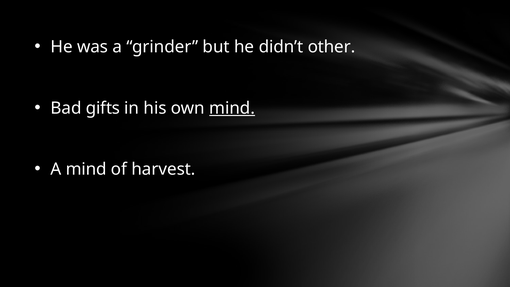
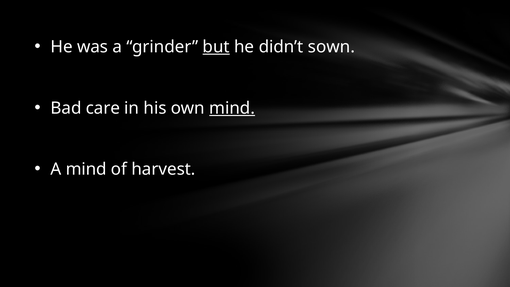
but underline: none -> present (216, 47)
other: other -> sown (331, 47)
gifts: gifts -> care (103, 108)
